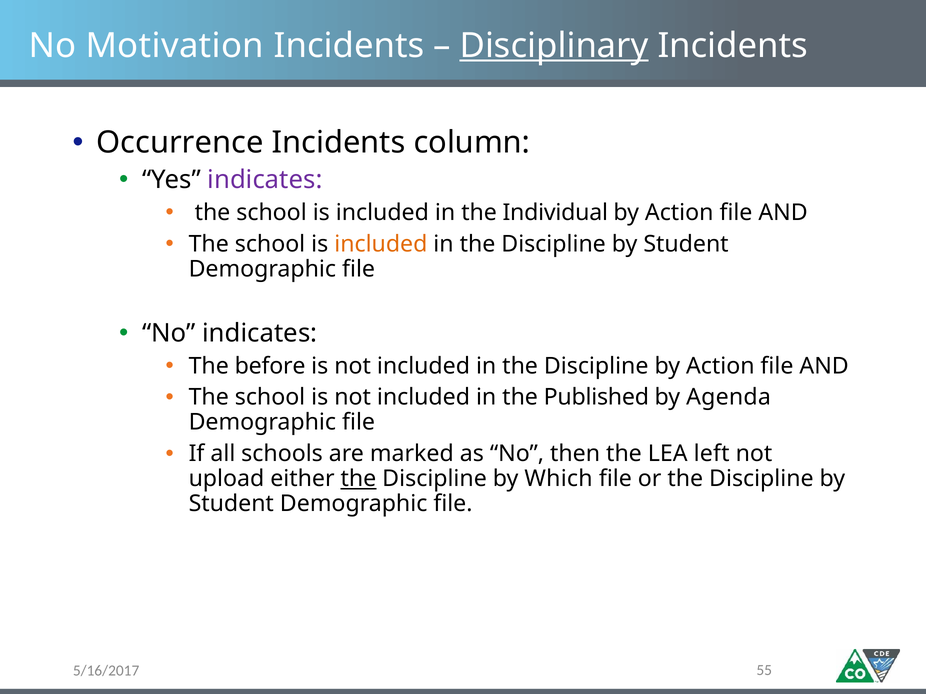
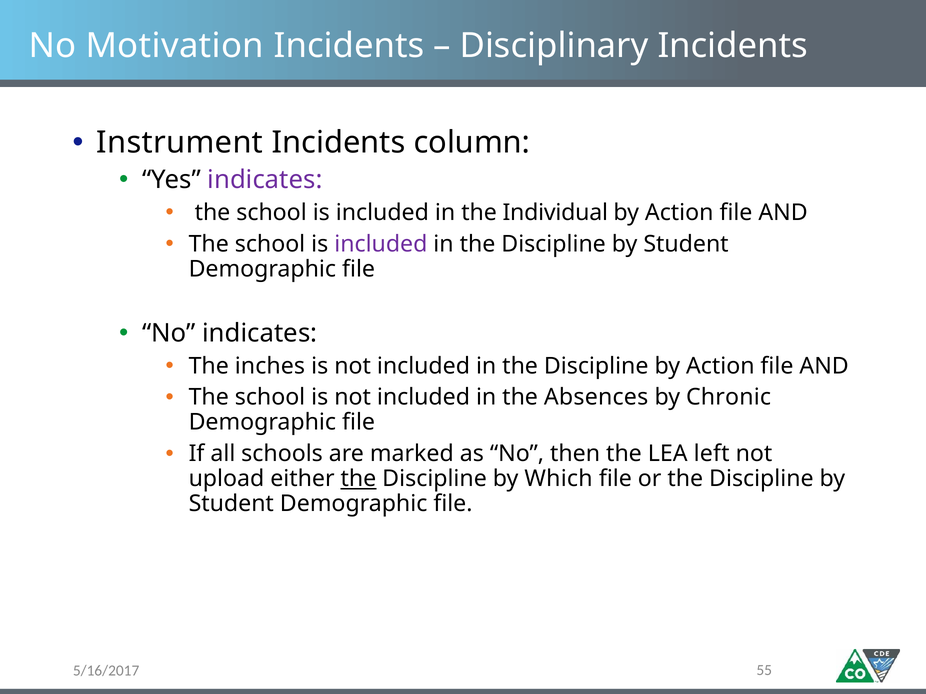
Disciplinary underline: present -> none (554, 46)
Occurrence: Occurrence -> Instrument (180, 143)
included colour: orange -> purple (381, 244)
before: before -> inches (270, 366)
Published: Published -> Absences (596, 398)
Agenda: Agenda -> Chronic (729, 398)
